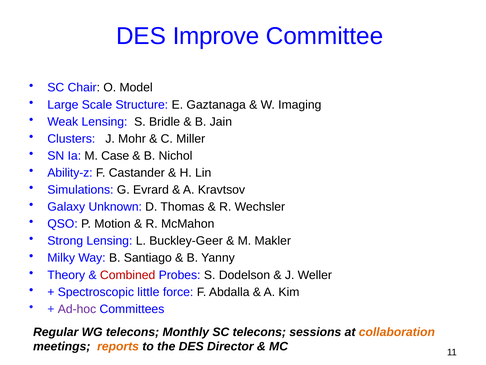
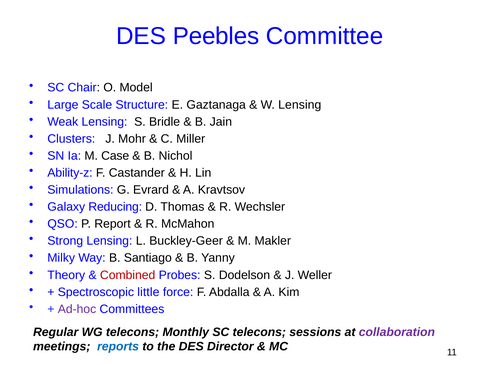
Improve: Improve -> Peebles (216, 36)
W Imaging: Imaging -> Lensing (300, 105)
Unknown: Unknown -> Reducing (115, 207)
Motion: Motion -> Report (113, 224)
collaboration colour: orange -> purple (397, 332)
reports colour: orange -> blue (118, 346)
